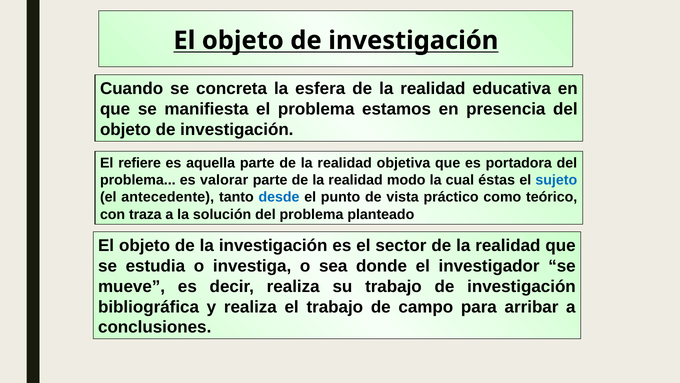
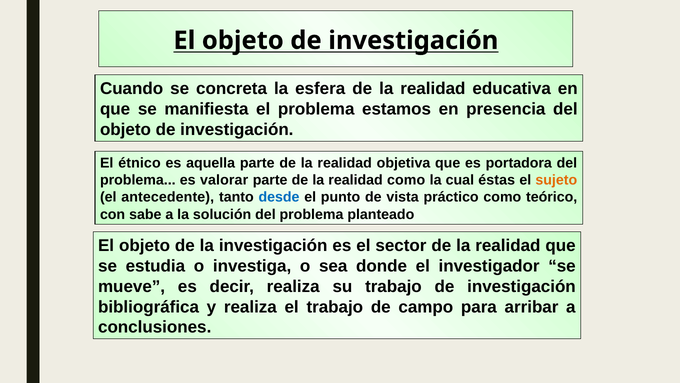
refiere: refiere -> étnico (139, 163)
realidad modo: modo -> como (406, 180)
sujeto colour: blue -> orange (556, 180)
traza: traza -> sabe (145, 214)
